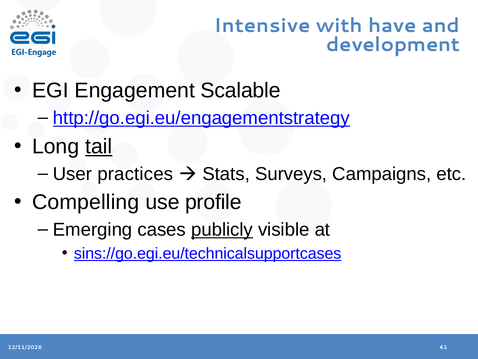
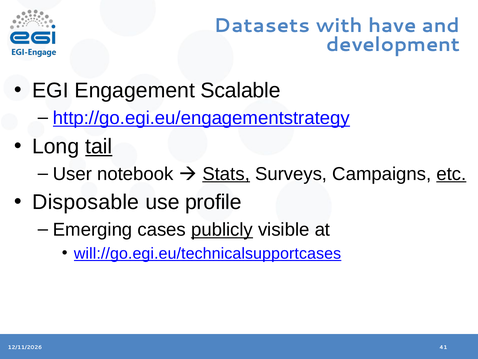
Intensive: Intensive -> Datasets (262, 25)
practices: practices -> notebook (135, 174)
Stats underline: none -> present (226, 174)
etc underline: none -> present (451, 174)
Compelling: Compelling -> Disposable (86, 202)
sins://go.egi.eu/technicalsupportcases: sins://go.egi.eu/technicalsupportcases -> will://go.egi.eu/technicalsupportcases (207, 253)
